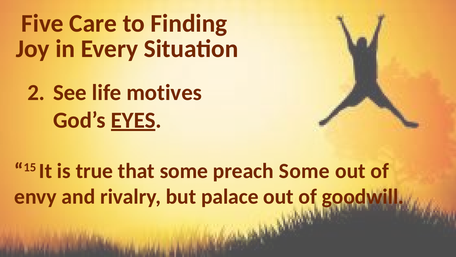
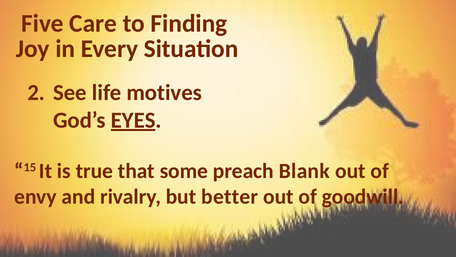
preach Some: Some -> Blank (304, 171)
palace: palace -> better (230, 196)
